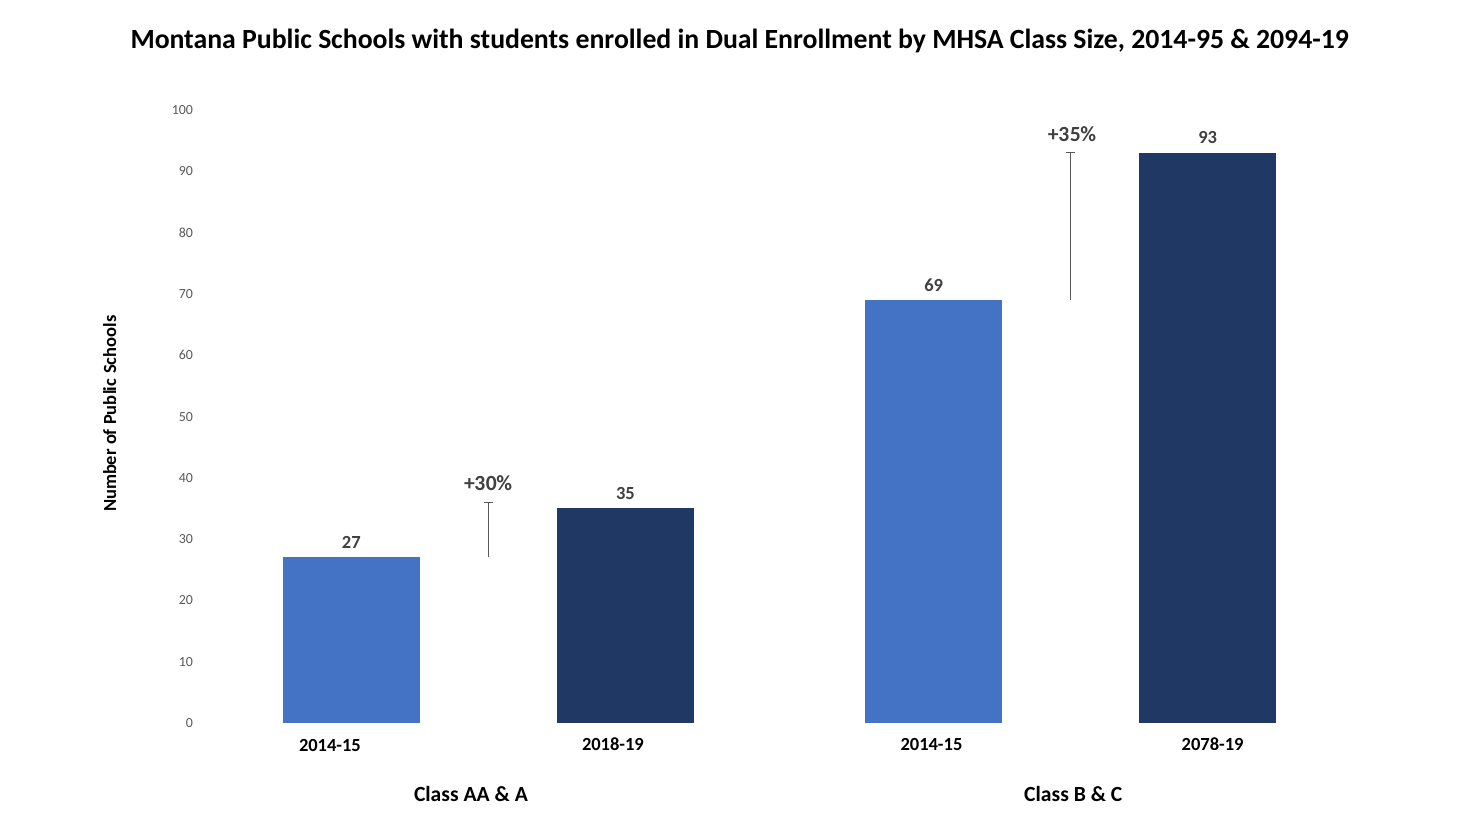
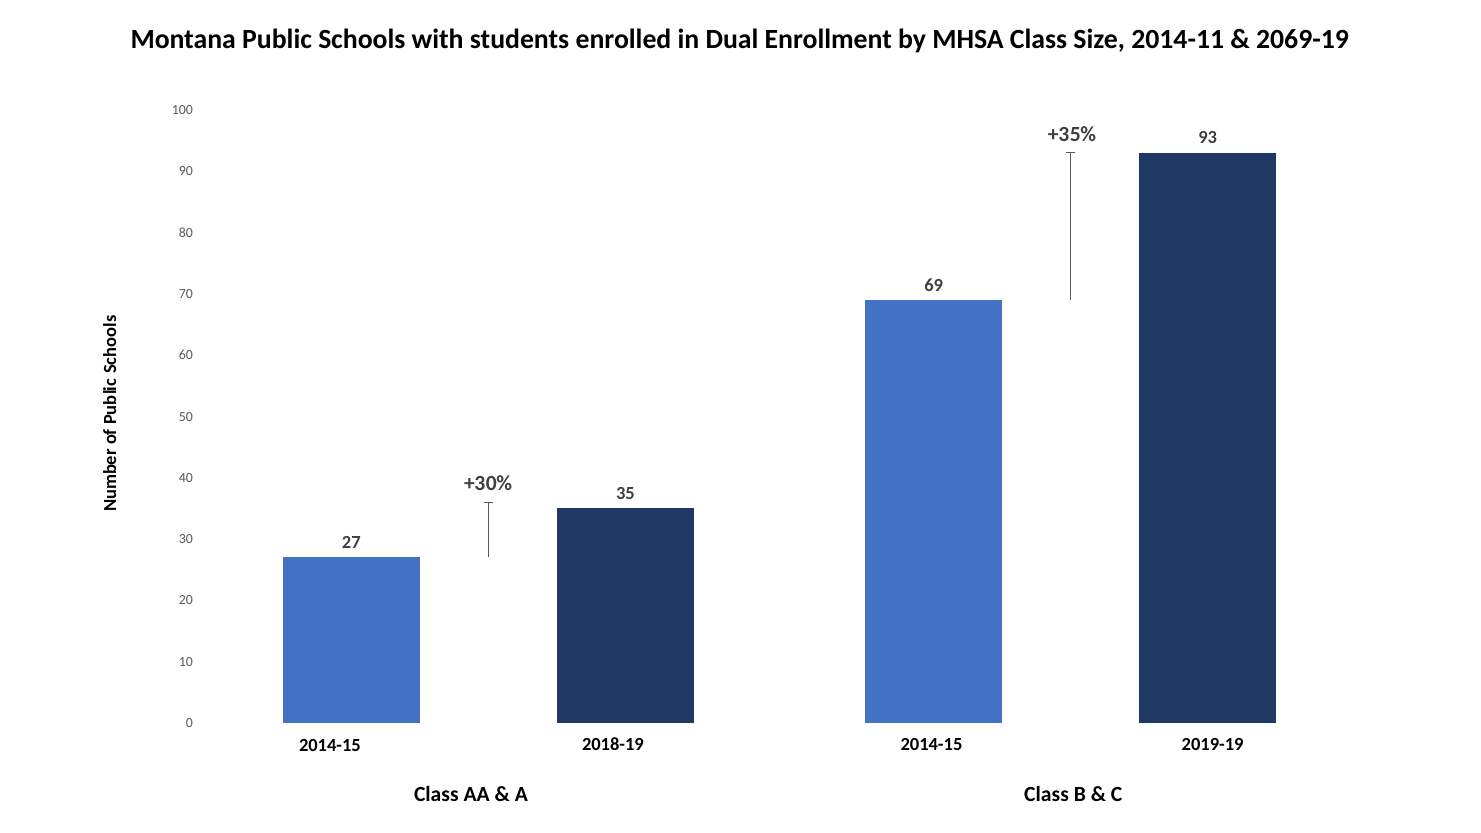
2014-95: 2014-95 -> 2014-11 (1178, 39)
2094-19: 2094-19 -> 2069-19 (1303, 39)
2078-19: 2078-19 -> 2019-19 (1213, 745)
